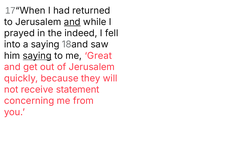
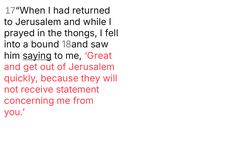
and underline: present -> none (72, 22)
indeed: indeed -> thongs (81, 33)
a saying: saying -> bound (45, 44)
